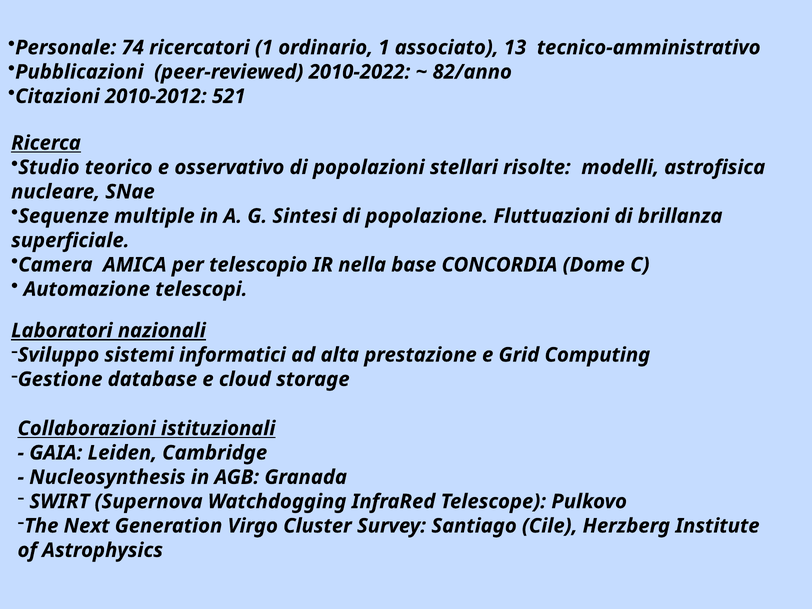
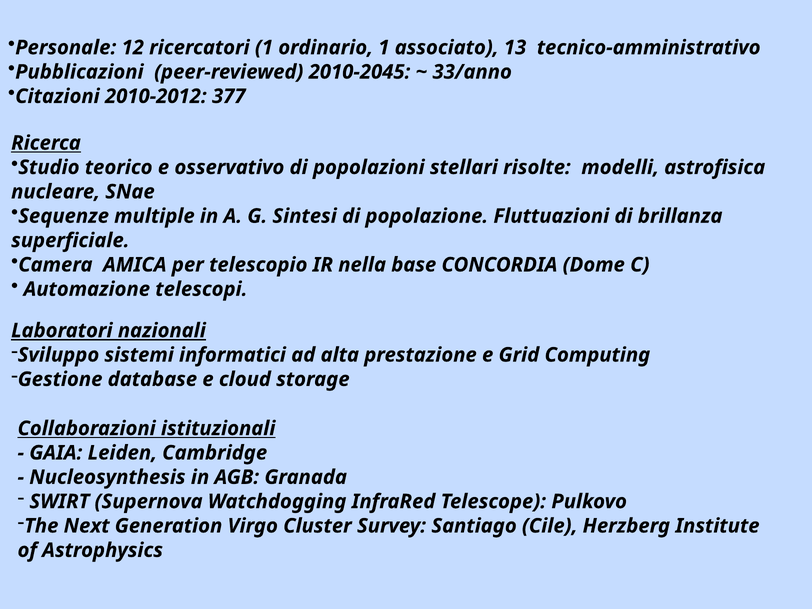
74: 74 -> 12 (133, 48)
2010-2022: 2010-2022 -> 2010-2045 (360, 72)
82/anno: 82/anno -> 33/anno (472, 72)
521: 521 -> 377 (229, 96)
